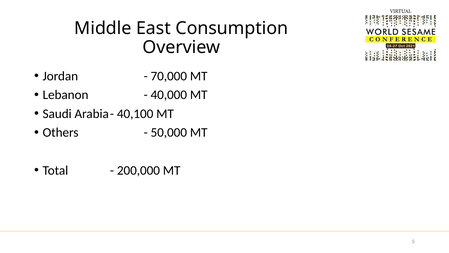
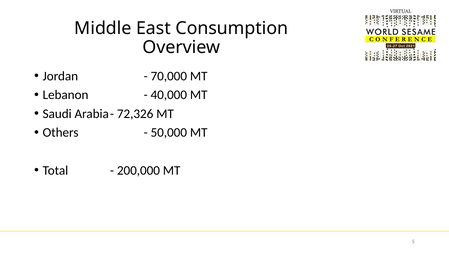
40,100: 40,100 -> 72,326 (135, 114)
